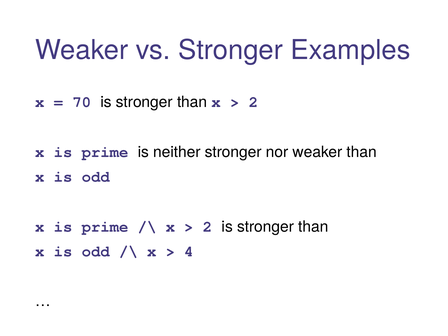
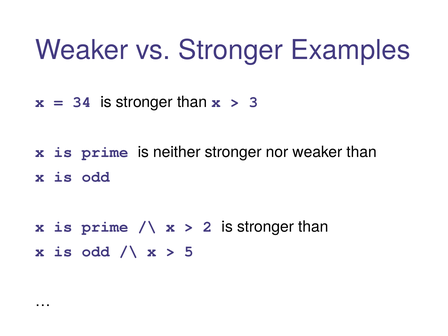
70: 70 -> 34 (82, 102)
2: 2 -> 3 (253, 102)
4: 4 -> 5 (189, 251)
